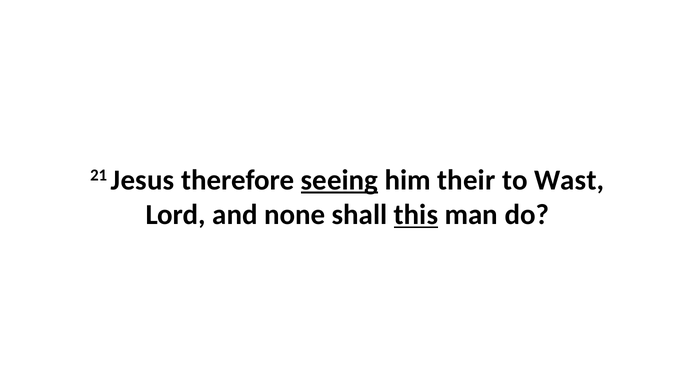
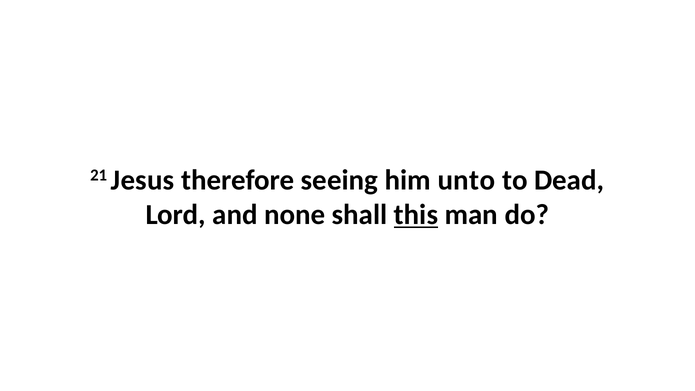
seeing underline: present -> none (339, 180)
their: their -> unto (466, 180)
Wast: Wast -> Dead (569, 180)
